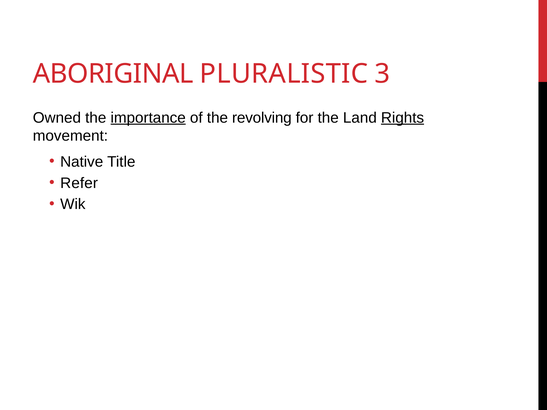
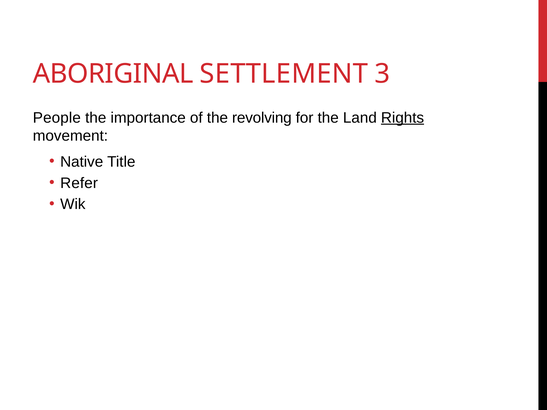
PLURALISTIC: PLURALISTIC -> SETTLEMENT (284, 74)
Owned: Owned -> People (57, 118)
importance underline: present -> none (148, 118)
